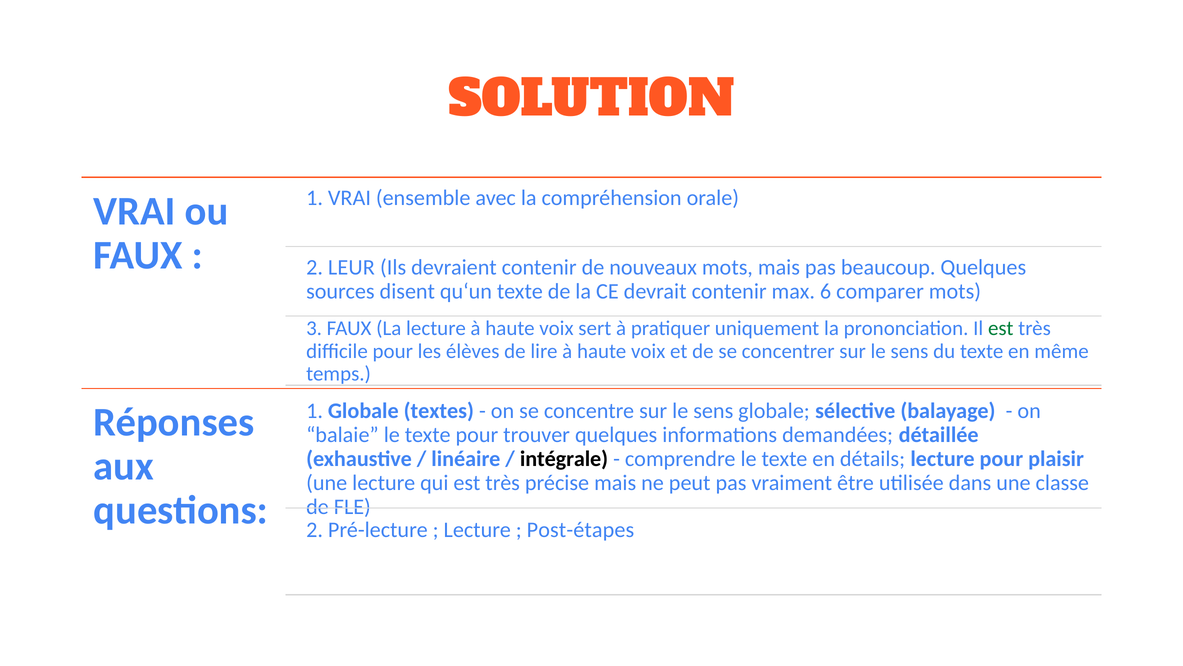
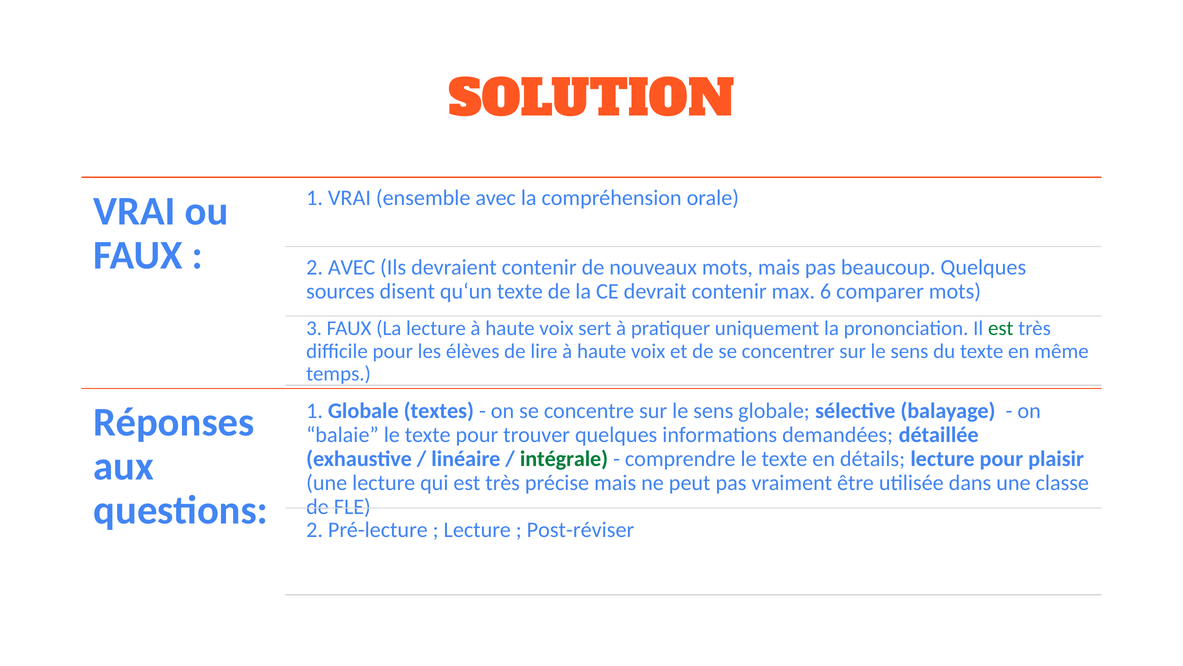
2 LEUR: LEUR -> AVEC (352, 267)
intégrale colour: black -> green (564, 458)
Post-étapes: Post-étapes -> Post-réviser (581, 529)
